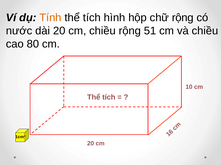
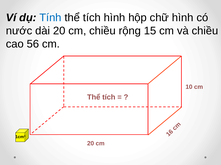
Tính colour: orange -> blue (50, 18)
chữ rộng: rộng -> hình (183, 18)
51: 51 -> 15 (150, 31)
80: 80 -> 56 (33, 44)
